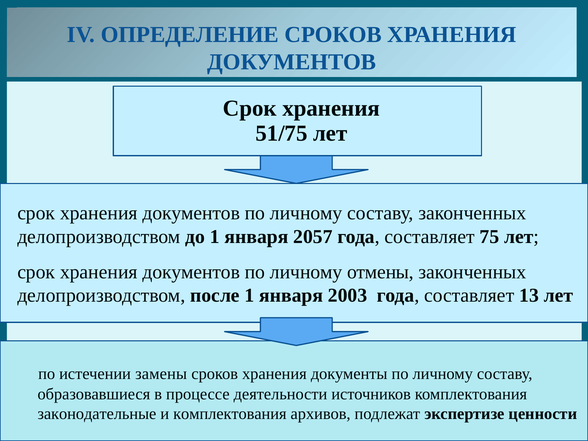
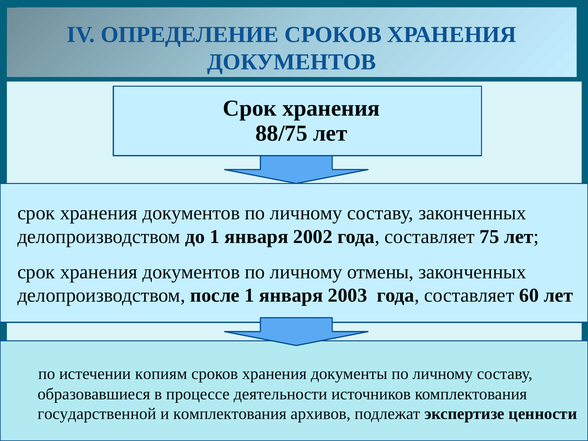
51/75: 51/75 -> 88/75 (282, 133)
2057: 2057 -> 2002 (313, 237)
13: 13 -> 60 (529, 295)
замены: замены -> копиям (161, 374)
законодательные: законодательные -> государственной (97, 414)
